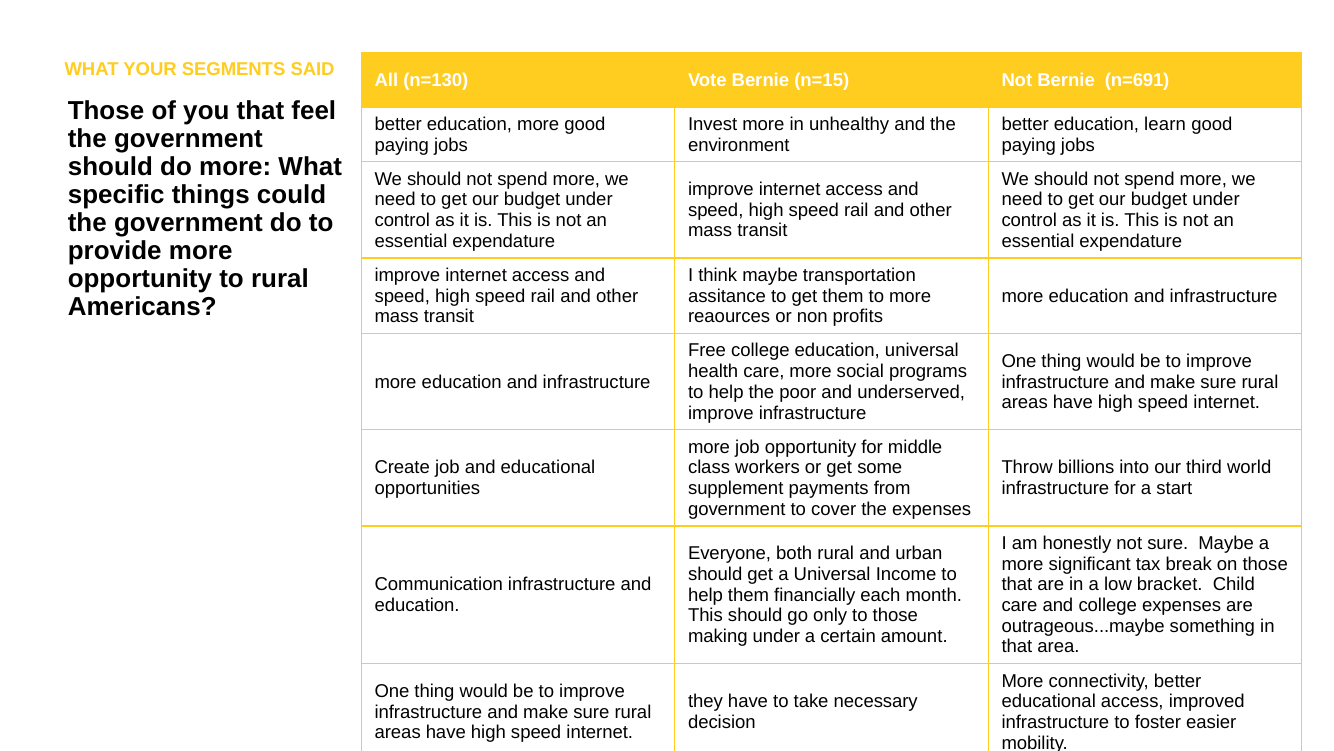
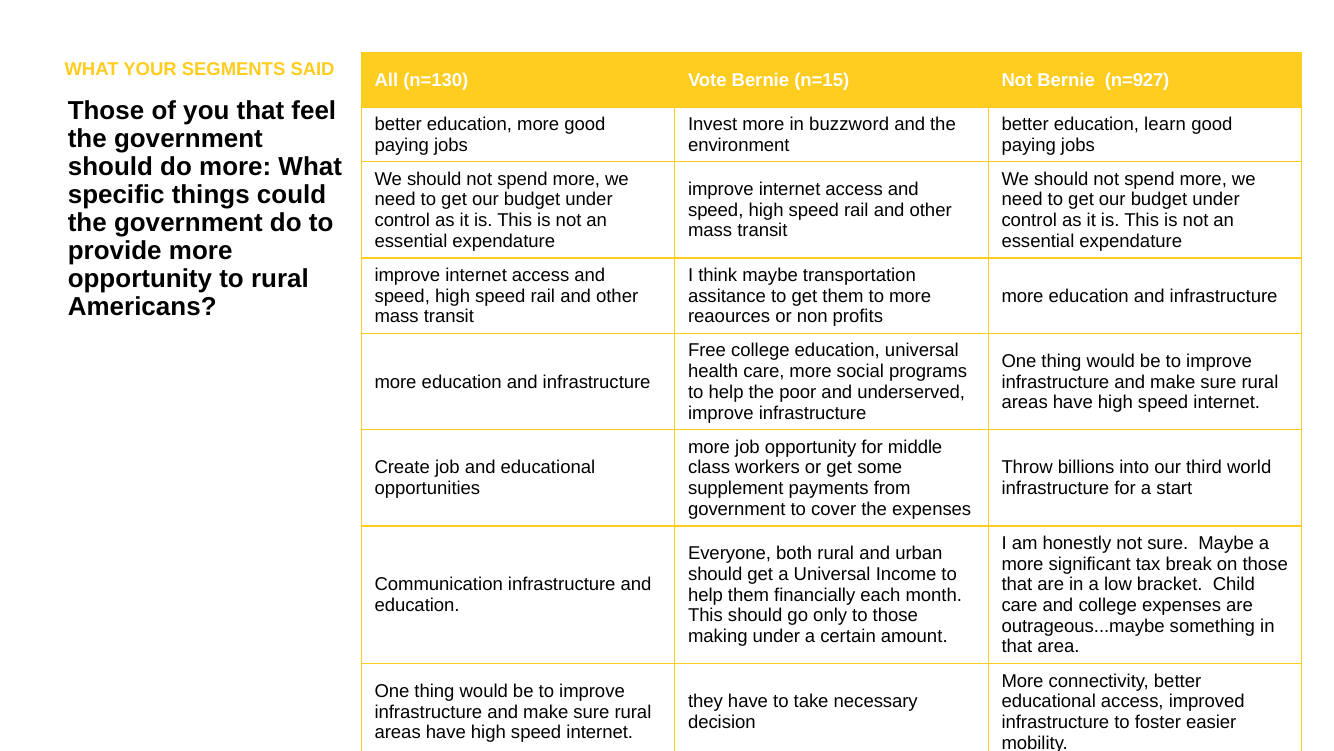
n=691: n=691 -> n=927 (1137, 80)
unhealthy: unhealthy -> buzzword (849, 124)
